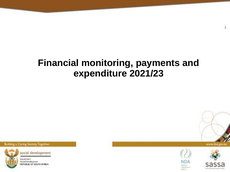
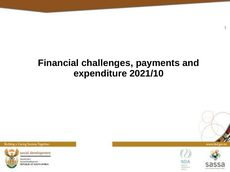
monitoring: monitoring -> challenges (107, 63)
2021/23: 2021/23 -> 2021/10 (147, 74)
